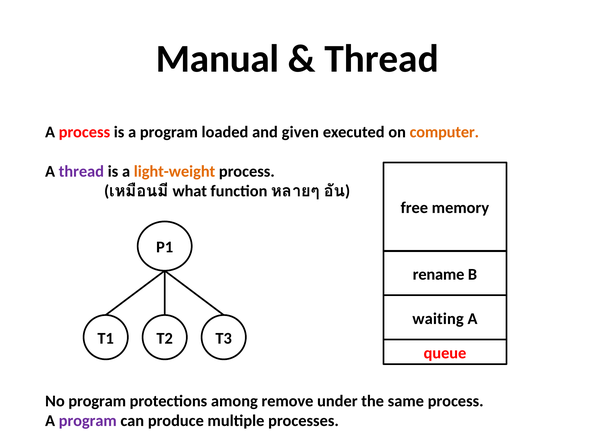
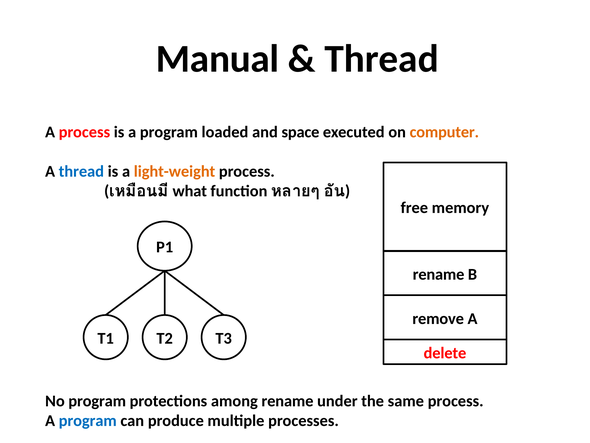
given: given -> space (300, 132)
thread colour: purple -> blue (81, 171)
waiting: waiting -> remove (438, 318)
queue: queue -> delete (445, 353)
among remove: remove -> rename (287, 401)
program colour: purple -> blue (88, 420)
